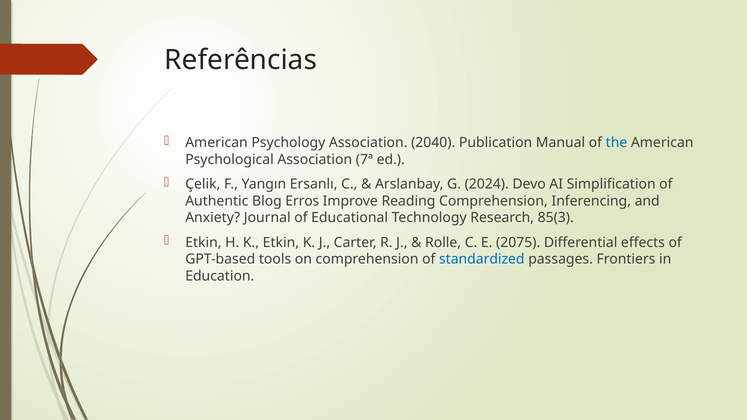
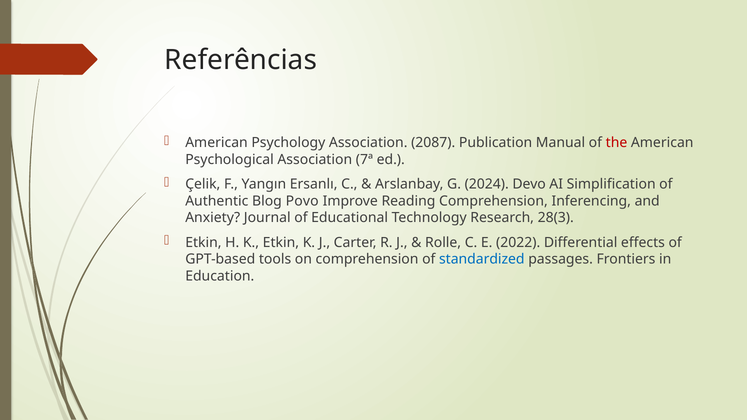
2040: 2040 -> 2087 (433, 143)
the colour: blue -> red (617, 143)
Erros: Erros -> Povo (302, 201)
85(3: 85(3 -> 28(3 (556, 218)
2075: 2075 -> 2022 (518, 243)
